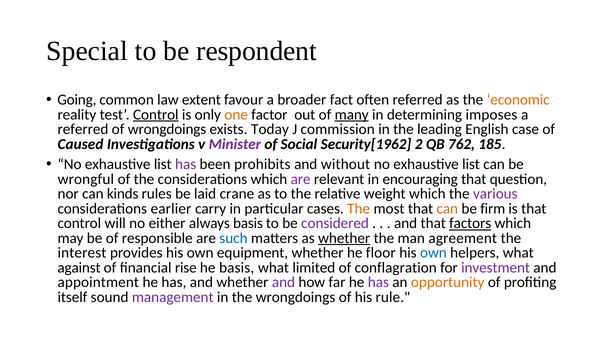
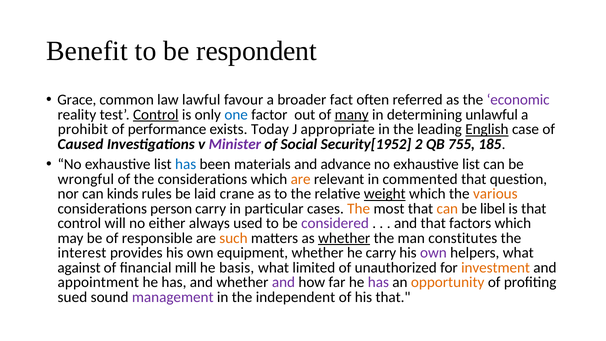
Special: Special -> Benefit (87, 51)
Going: Going -> Grace (77, 100)
extent: extent -> lawful (201, 100)
economic colour: orange -> purple (518, 100)
one colour: orange -> blue (236, 115)
imposes: imposes -> unlawful (492, 115)
referred: referred -> prohibit (83, 129)
of wrongdoings: wrongdoings -> performance (167, 129)
commission: commission -> appropriate (338, 129)
English underline: none -> present (487, 129)
Security[1962: Security[1962 -> Security[1952 (366, 144)
762: 762 -> 755 (462, 144)
has colour: purple -> blue (186, 164)
prohibits: prohibits -> materials (262, 164)
without: without -> advance (346, 164)
are colour: purple -> orange (301, 179)
encouraging: encouraging -> commented (420, 179)
weight underline: none -> present (385, 194)
various colour: purple -> orange (495, 194)
earlier: earlier -> person (171, 209)
firm: firm -> libel (493, 209)
always basis: basis -> used (248, 223)
factors underline: present -> none (470, 223)
such colour: blue -> orange (233, 238)
agreement: agreement -> constitutes (463, 238)
he floor: floor -> carry (381, 253)
own colour: blue -> purple (433, 253)
rise: rise -> mill (186, 267)
conflagration: conflagration -> unauthorized (396, 267)
investment colour: purple -> orange (496, 267)
itself: itself -> sued (72, 297)
the wrongdoings: wrongdoings -> independent (296, 297)
his rule: rule -> that (393, 297)
